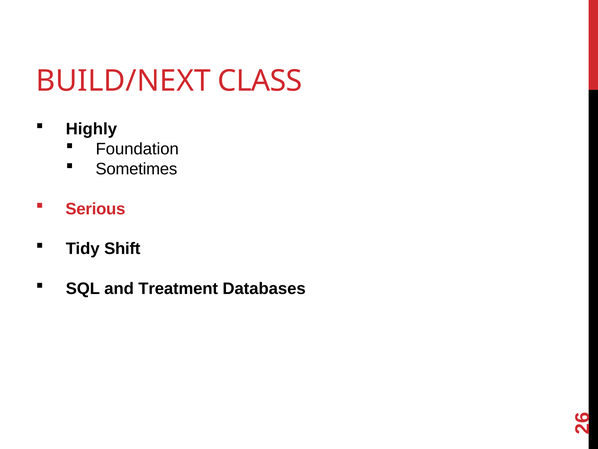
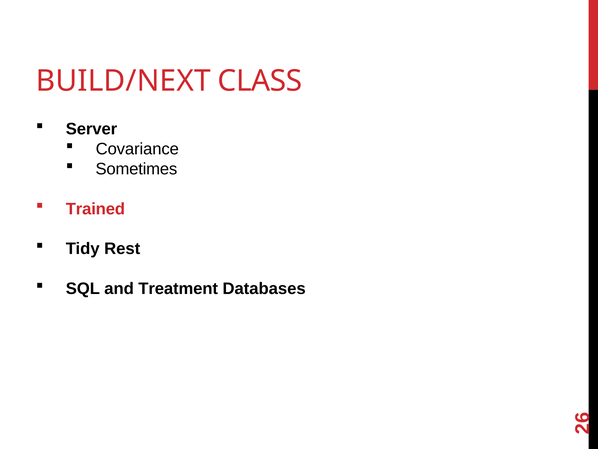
Highly: Highly -> Server (91, 129)
Foundation: Foundation -> Covariance (137, 149)
Serious: Serious -> Trained (95, 209)
Shift: Shift -> Rest (122, 249)
